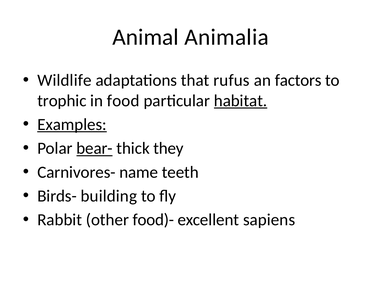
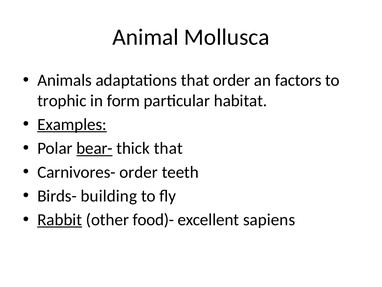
Animalia: Animalia -> Mollusca (227, 37)
Wildlife: Wildlife -> Animals (65, 80)
that rufus: rufus -> order (232, 80)
food: food -> form (123, 101)
habitat underline: present -> none (241, 101)
thick they: they -> that (168, 148)
Carnivores- name: name -> order (139, 172)
Rabbit underline: none -> present (60, 219)
